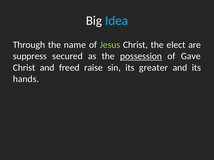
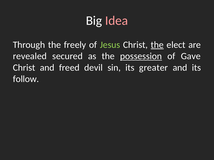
Idea colour: light blue -> pink (117, 21)
name: name -> freely (75, 45)
the underline: none -> present (157, 45)
suppress: suppress -> revealed (30, 56)
raise: raise -> devil (94, 68)
hands: hands -> follow (26, 79)
